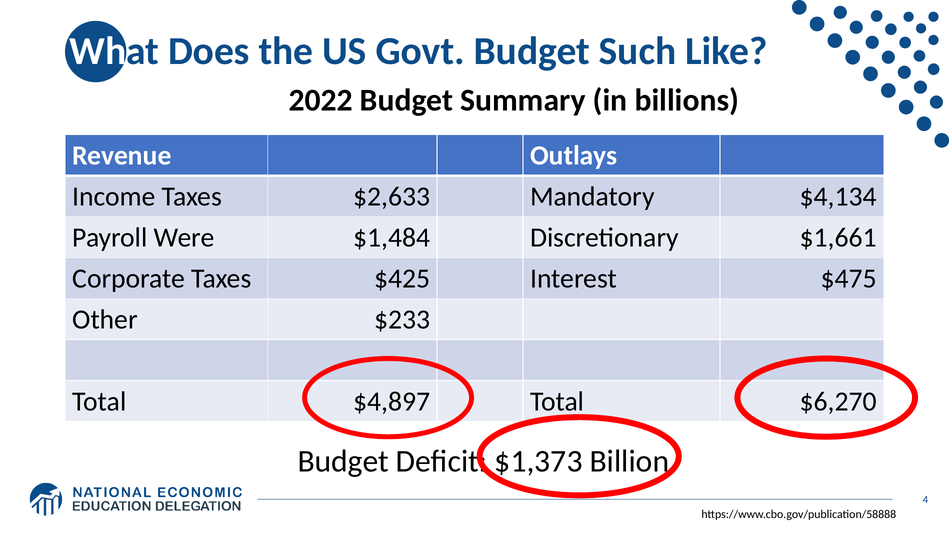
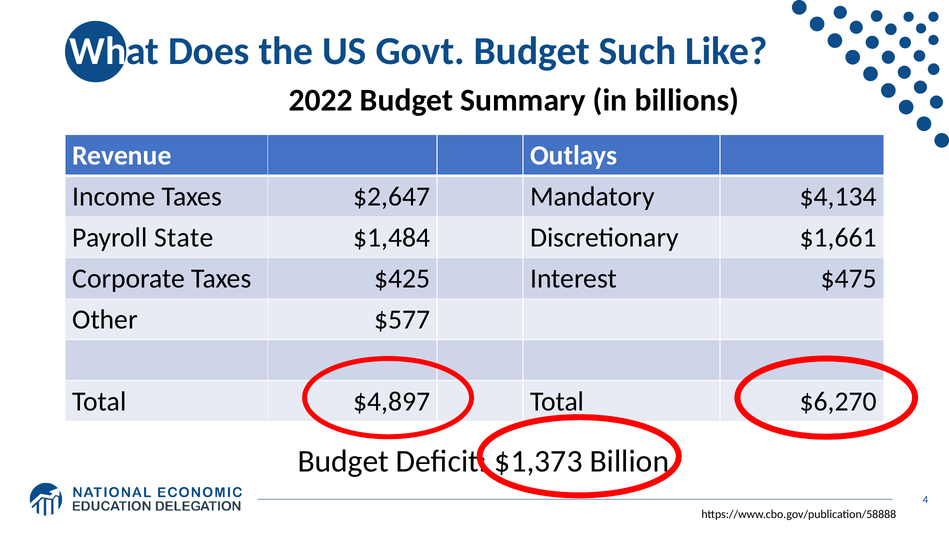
$2,633: $2,633 -> $2,647 (392, 196)
Were: Were -> State (184, 237)
$233: $233 -> $577 (402, 319)
